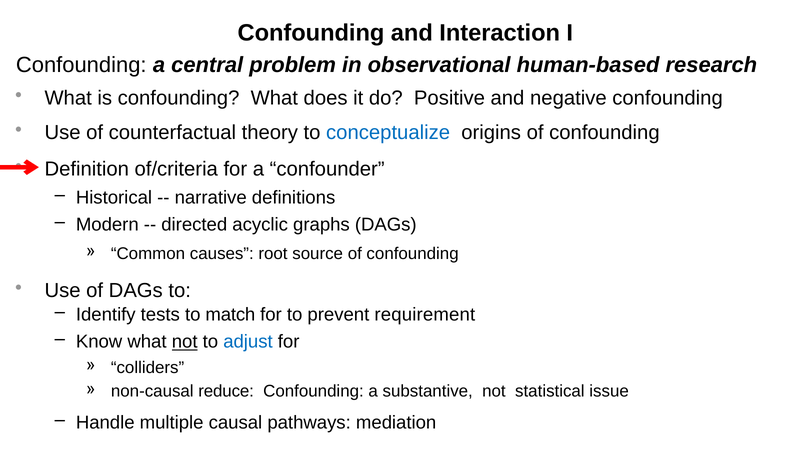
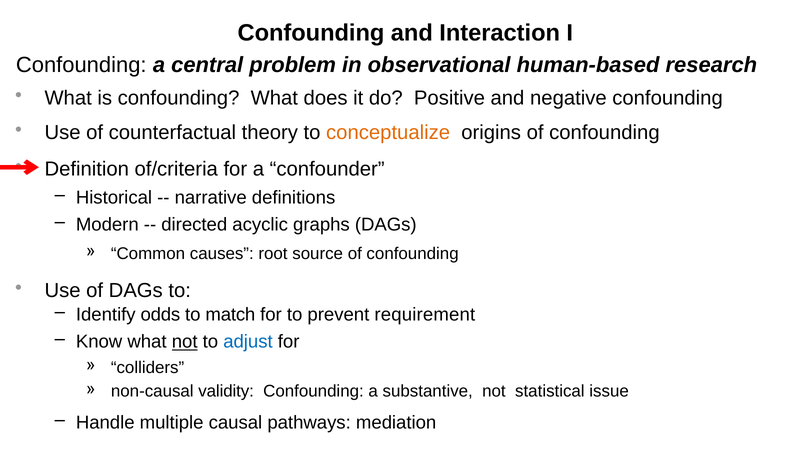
conceptualize colour: blue -> orange (388, 132)
tests: tests -> odds (160, 315)
reduce: reduce -> validity (226, 391)
